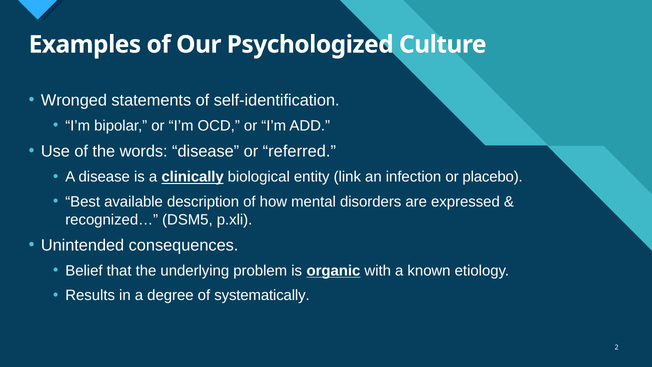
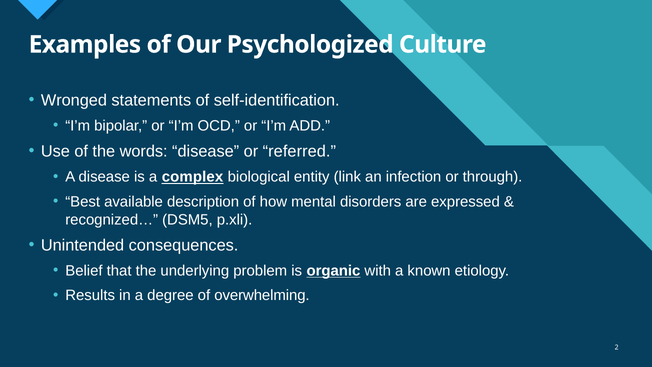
clinically: clinically -> complex (192, 177)
placebo: placebo -> through (493, 177)
systematically: systematically -> overwhelming (262, 295)
